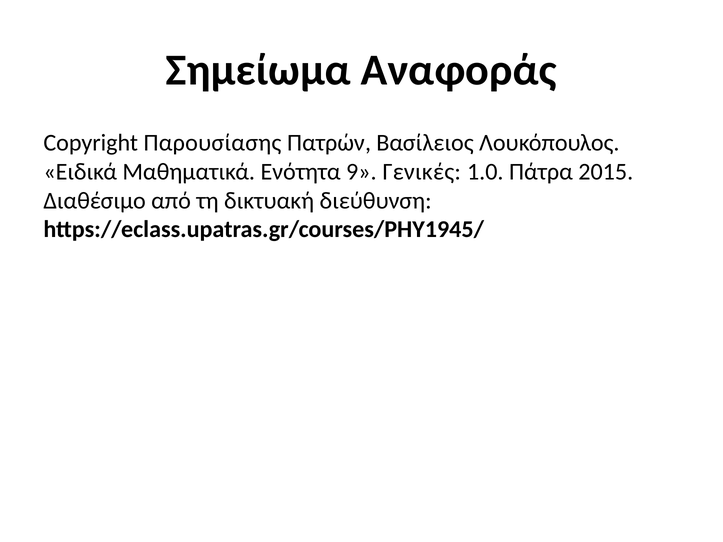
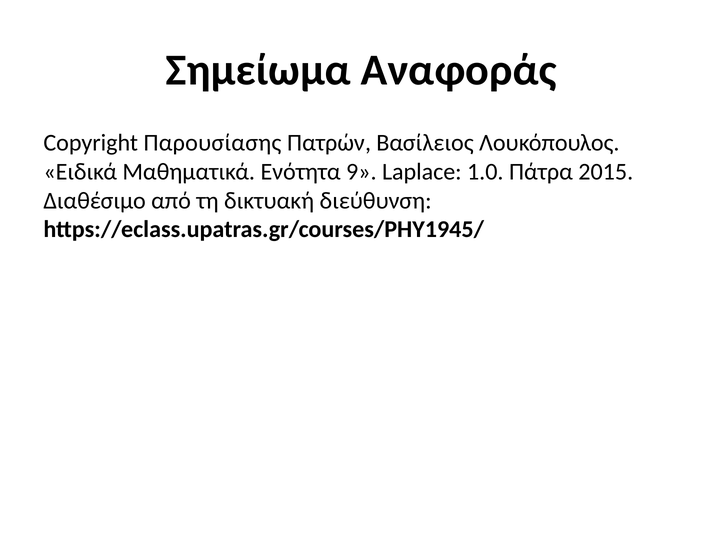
Γενικές: Γενικές -> Laplace (422, 172)
